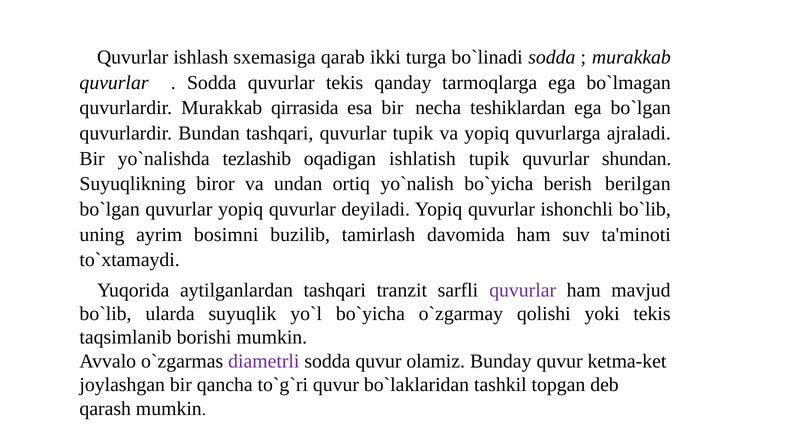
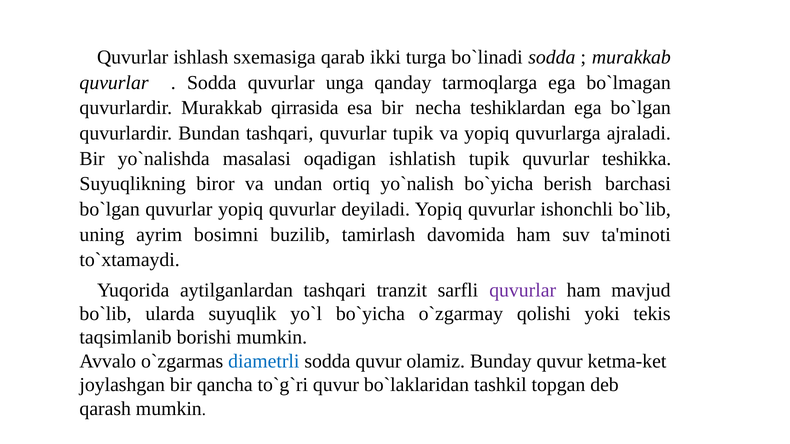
quvurlar tekis: tekis -> unga (345, 83)
tezlashib: tezlashib -> masalasi (257, 159)
shundan: shundan -> teshikka (637, 159)
berilgan: berilgan -> barchasi (638, 184)
diametrli colour: purple -> blue (264, 361)
